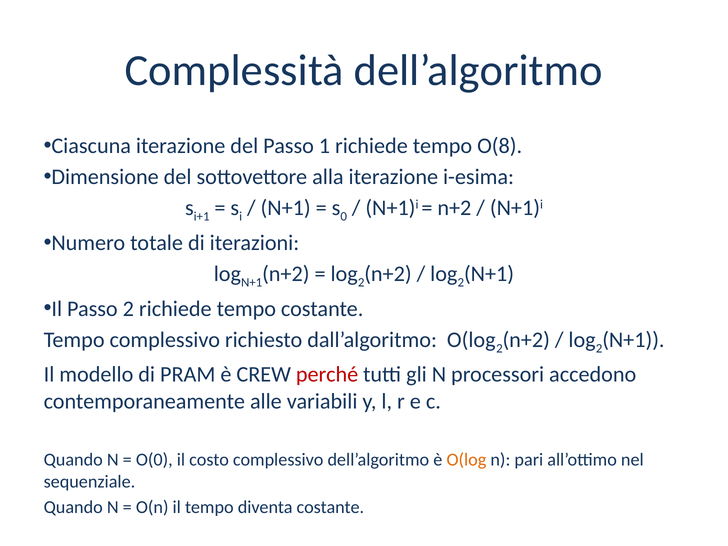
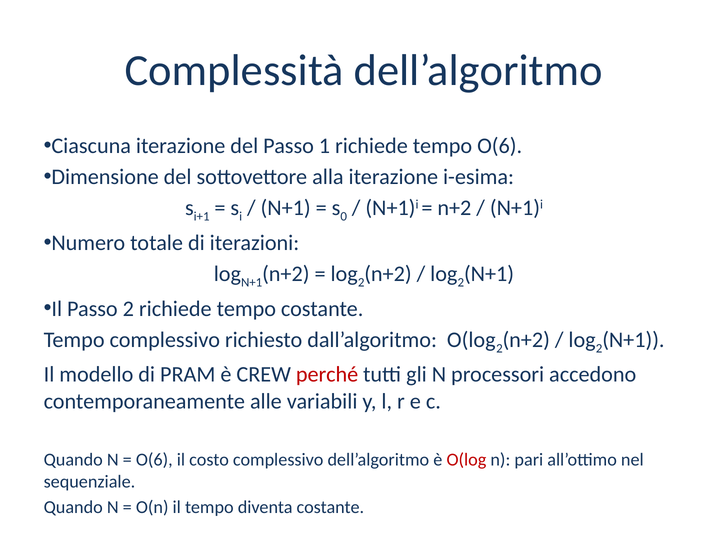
tempo O(8: O(8 -> O(6 (500, 146)
O(0: O(0 -> O(6 (154, 460)
O(log colour: orange -> red (466, 460)
